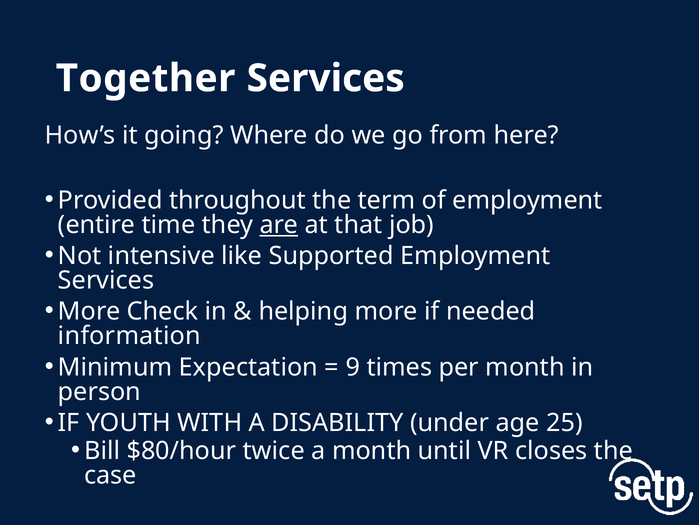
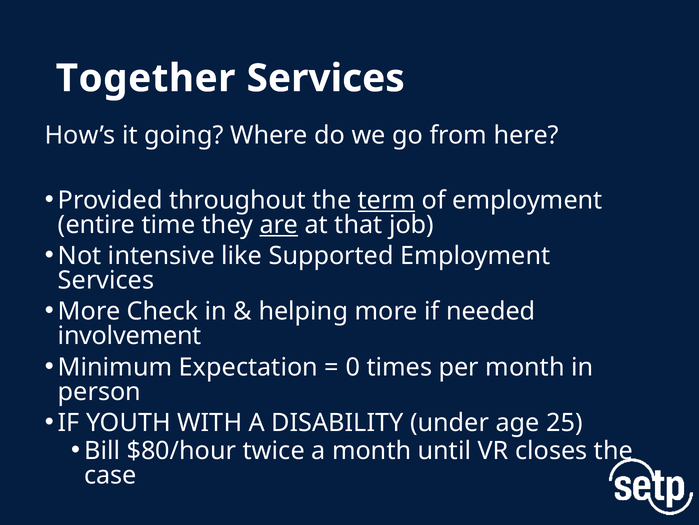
term underline: none -> present (387, 200)
information: information -> involvement (130, 336)
9: 9 -> 0 (353, 367)
